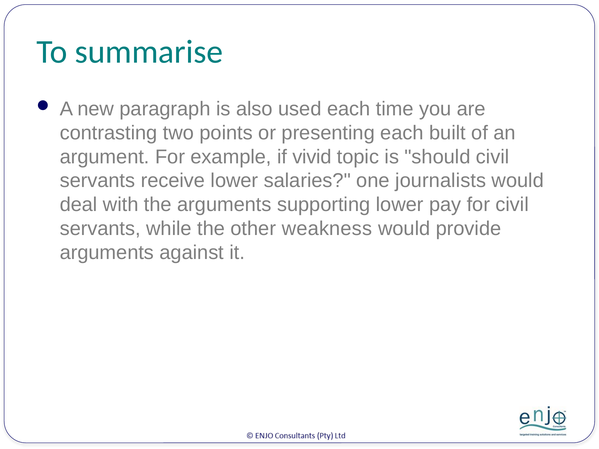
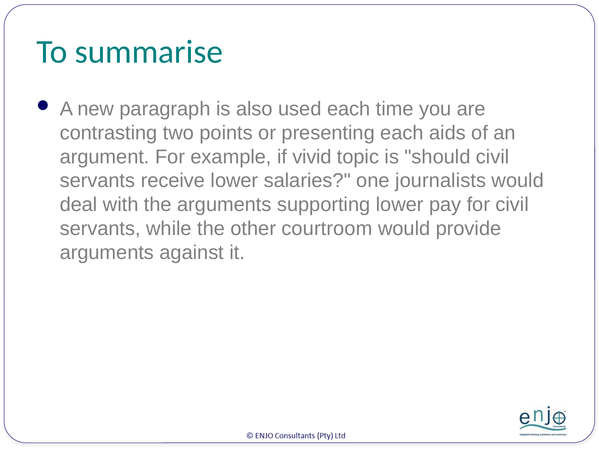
built: built -> aids (447, 133)
weakness: weakness -> courtroom (327, 229)
